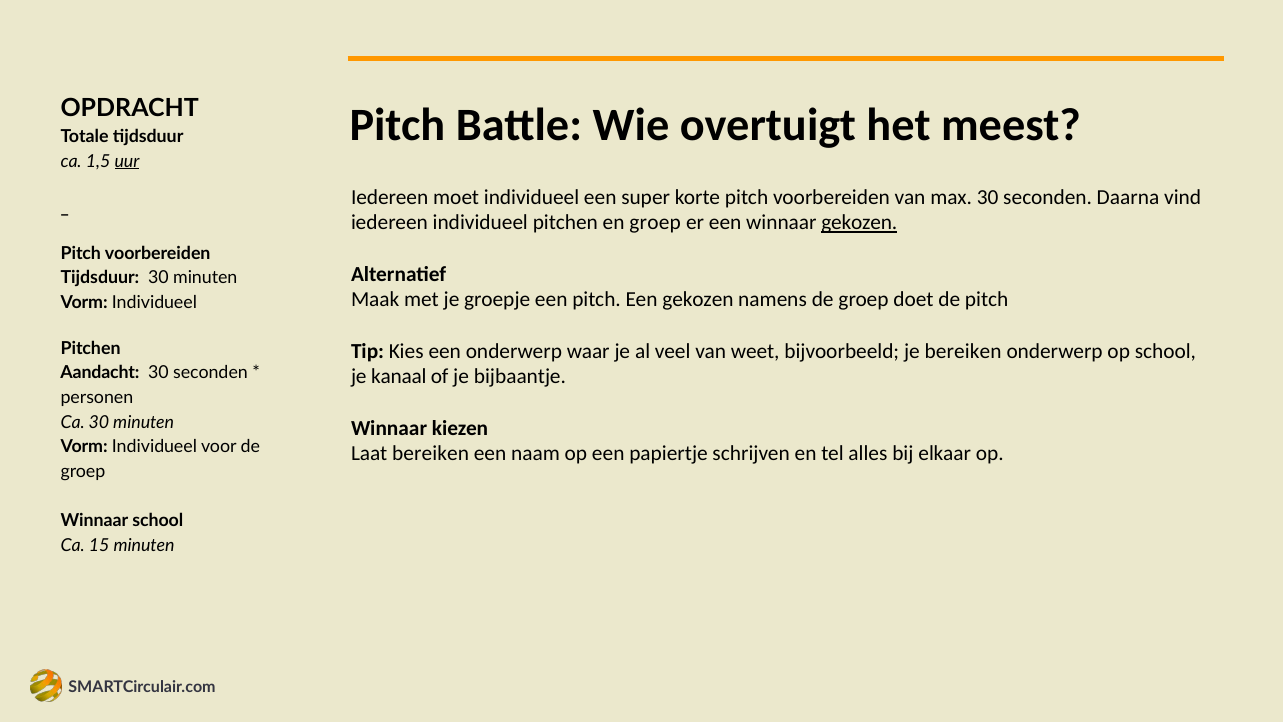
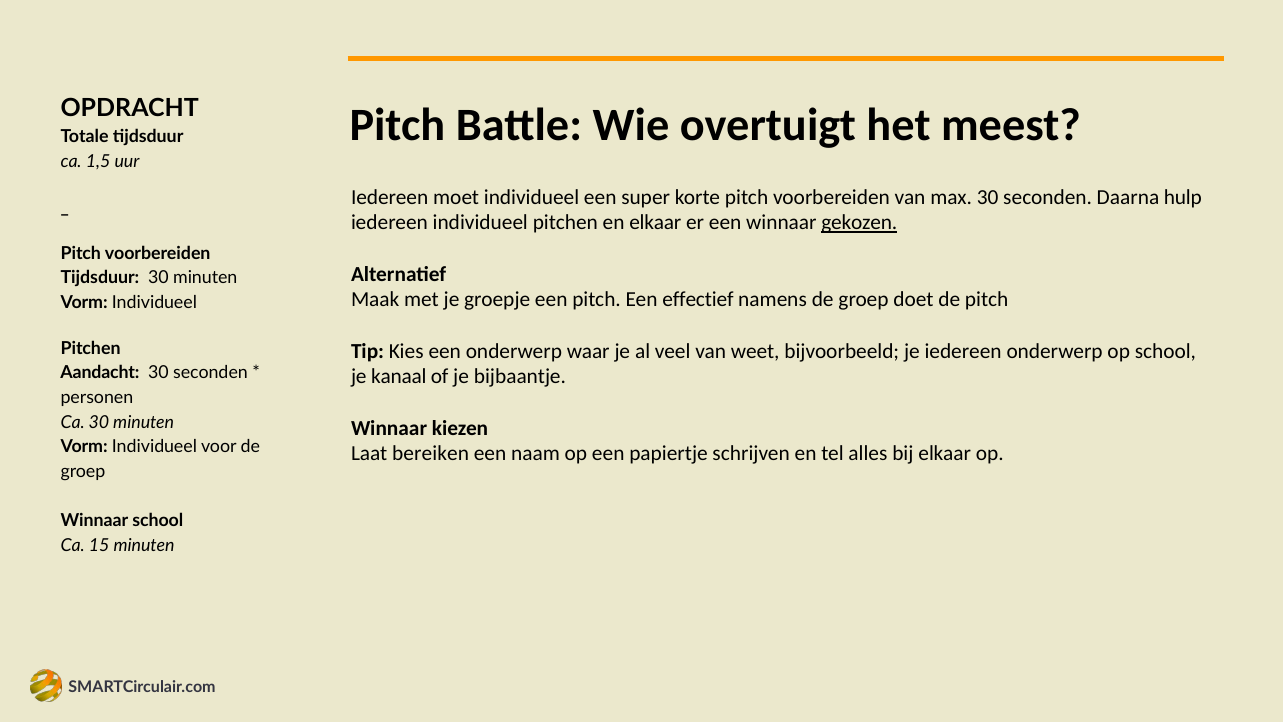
uur underline: present -> none (127, 161)
vind: vind -> hulp (1183, 197)
en groep: groep -> elkaar (655, 223)
Een gekozen: gekozen -> effectief (698, 300)
je bereiken: bereiken -> iedereen (963, 351)
